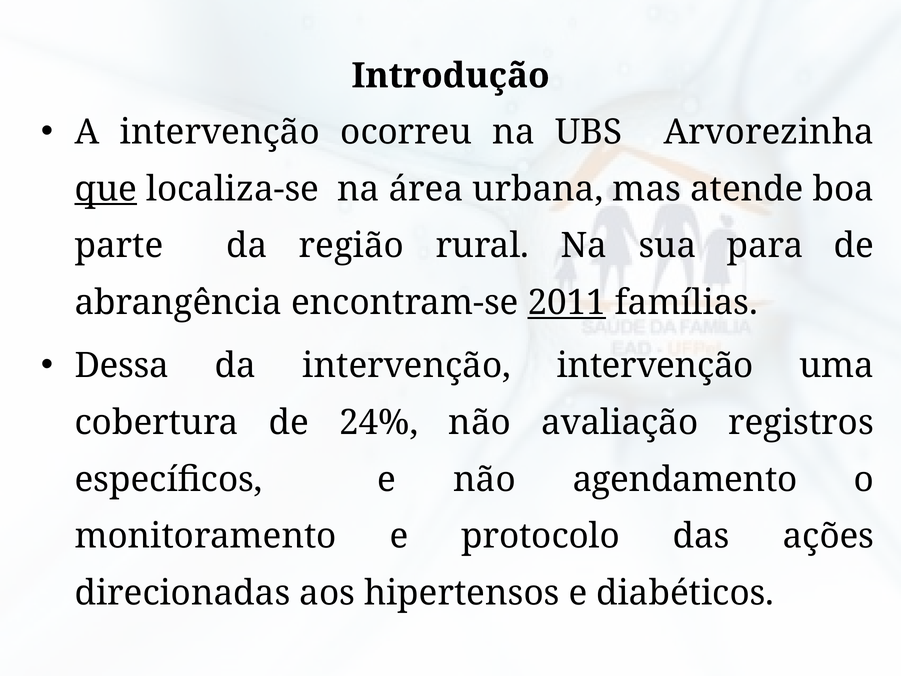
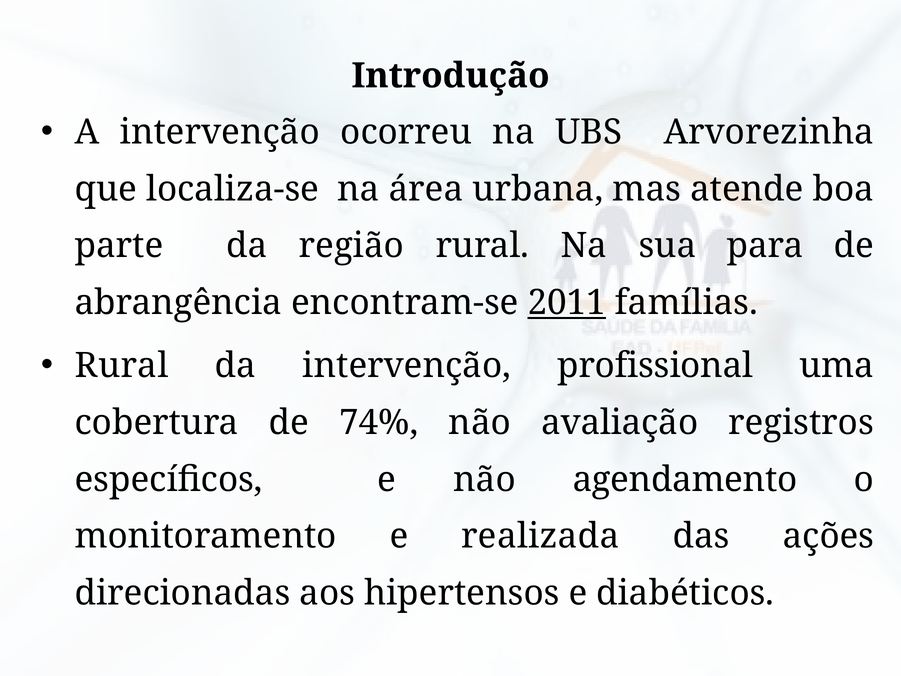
que underline: present -> none (106, 189)
Dessa: Dessa -> Rural (122, 366)
intervenção intervenção: intervenção -> profissional (655, 366)
24%: 24% -> 74% (379, 423)
protocolo: protocolo -> realizada (540, 536)
